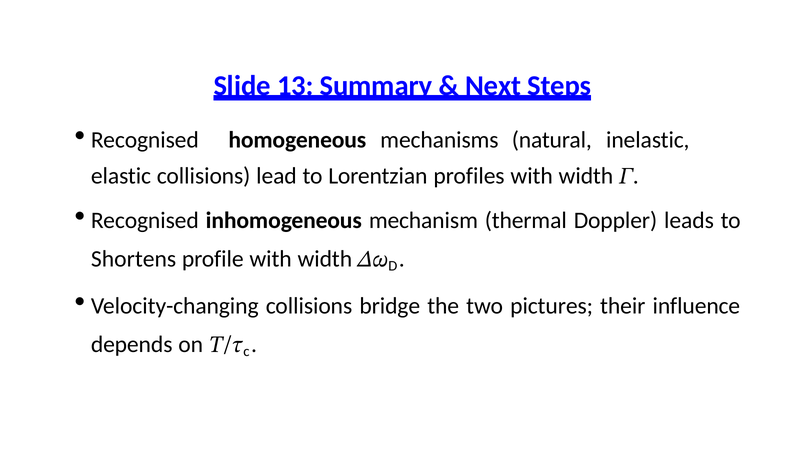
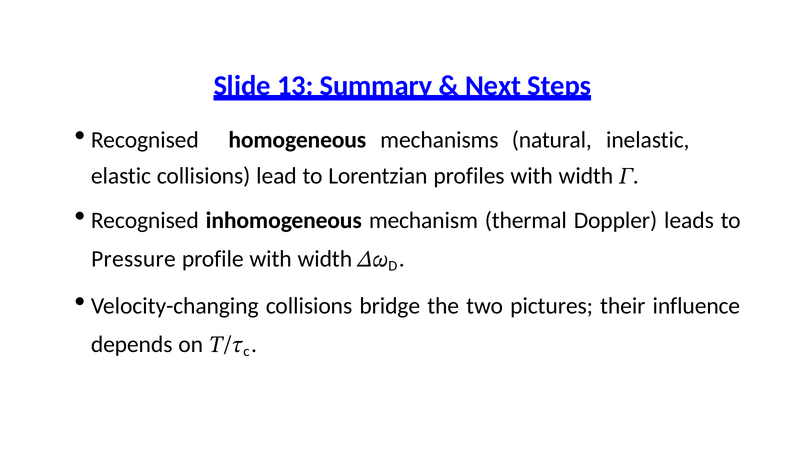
Shortens: Shortens -> Pressure (133, 259)
